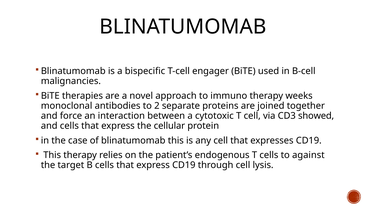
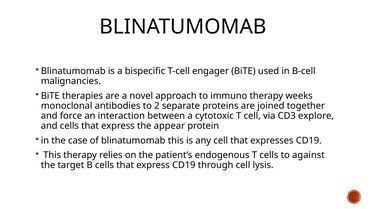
showed: showed -> explore (316, 116)
cellular: cellular -> appear (169, 126)
